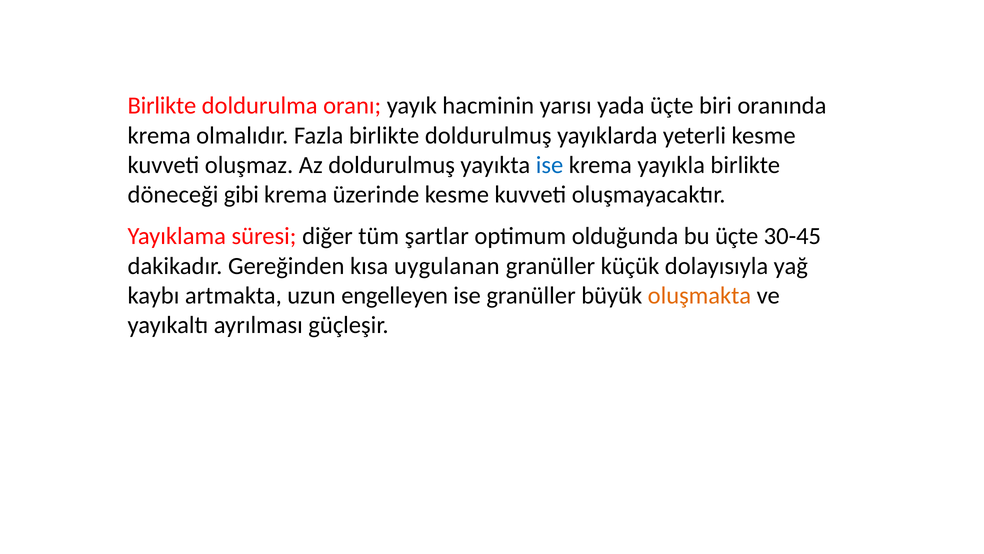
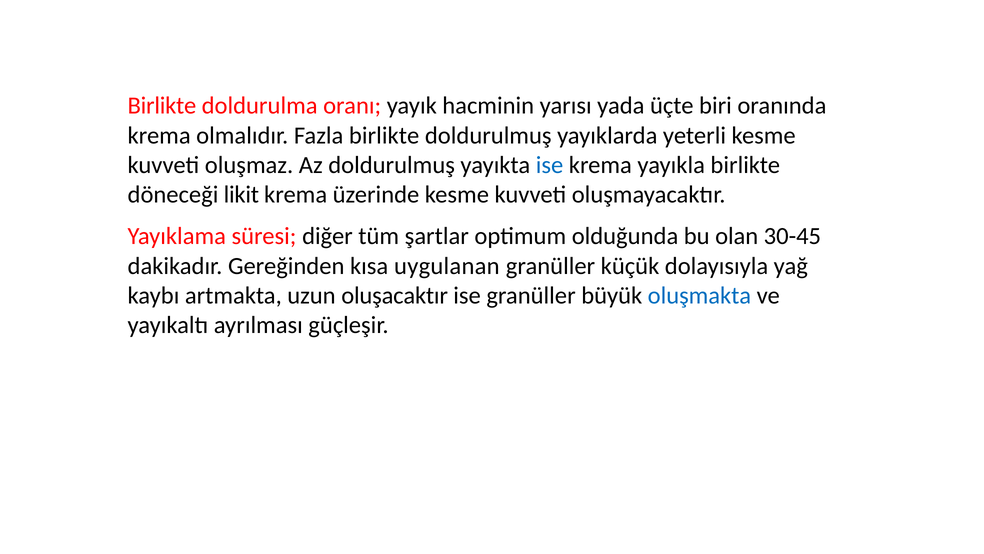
gibi: gibi -> likit (241, 194)
bu üçte: üçte -> olan (737, 236)
engelleyen: engelleyen -> oluşacaktır (395, 295)
oluşmakta colour: orange -> blue (699, 295)
